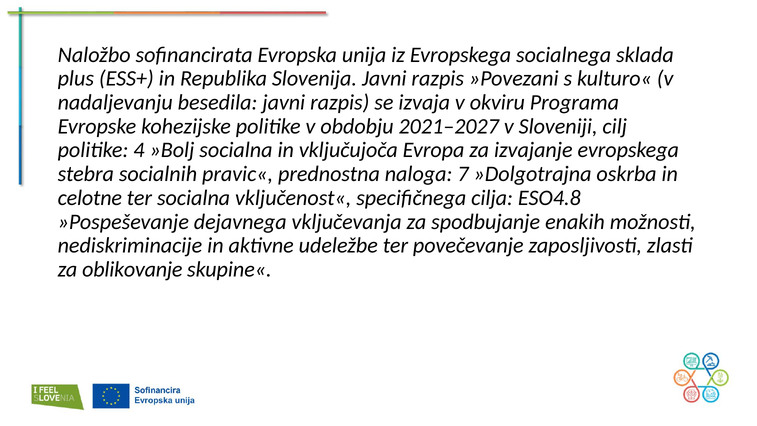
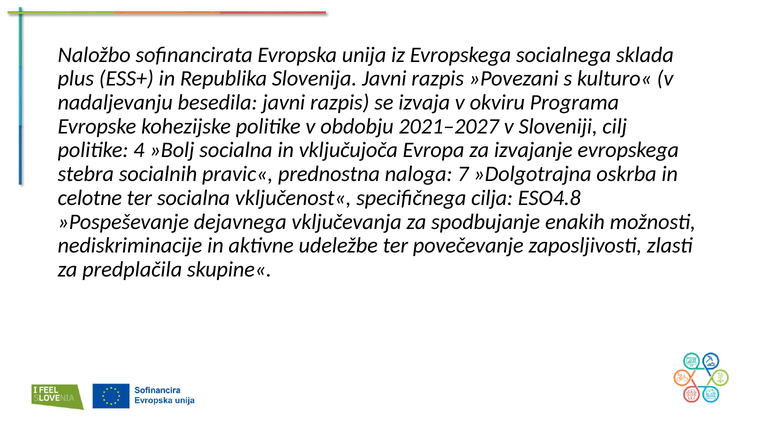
oblikovanje: oblikovanje -> predplačila (132, 269)
